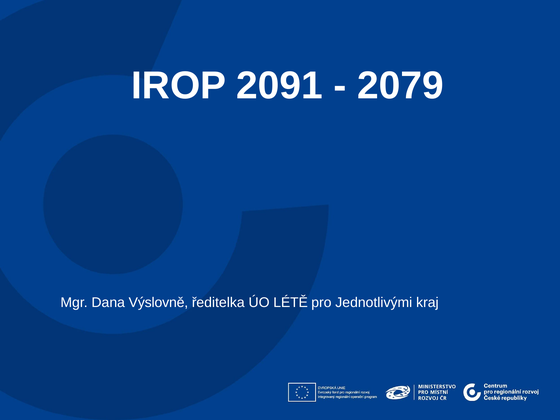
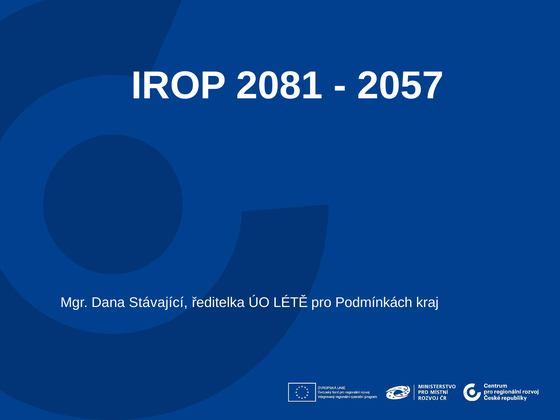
2091: 2091 -> 2081 (279, 86)
2079: 2079 -> 2057 (400, 86)
Výslovně: Výslovně -> Stávající (158, 303)
Jednotlivými: Jednotlivými -> Podmínkách (374, 303)
